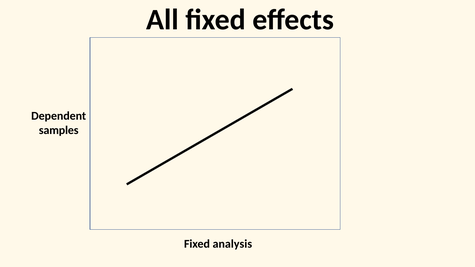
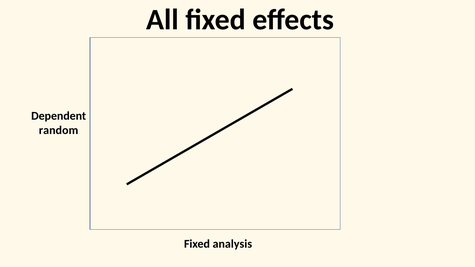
samples: samples -> random (59, 130)
